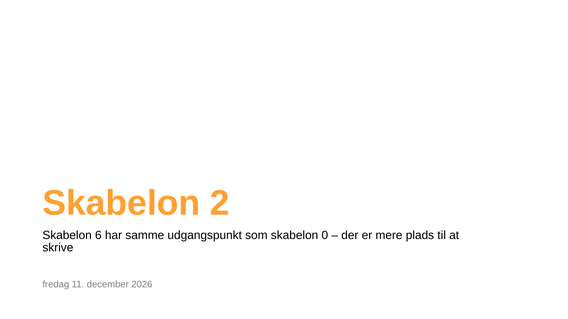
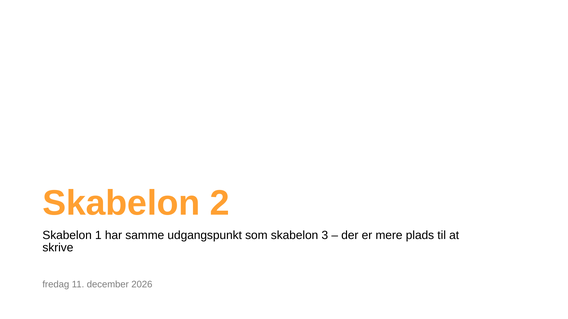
6: 6 -> 1 (98, 236)
0: 0 -> 3 (325, 236)
